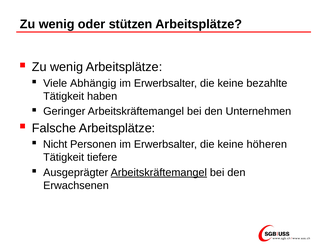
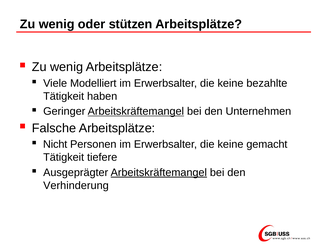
Abhängig: Abhängig -> Modelliert (93, 83)
Arbeitskräftemangel underline: none -> present (136, 111)
höheren: höheren -> gemacht (267, 144)
Erwachsenen: Erwachsenen -> Verhinderung (76, 185)
